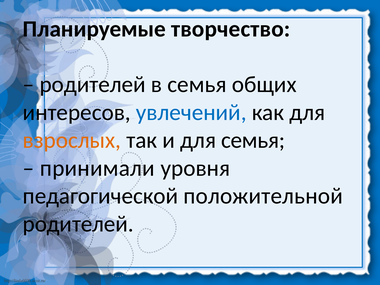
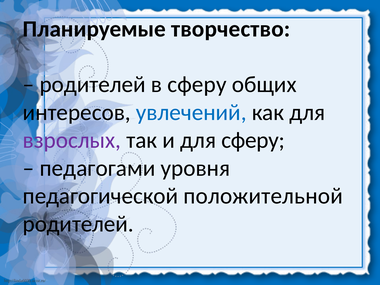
в семья: семья -> сферу (197, 85)
взрослых colour: orange -> purple (72, 140)
для семья: семья -> сферу (253, 140)
принимали: принимали -> педагогами (97, 168)
